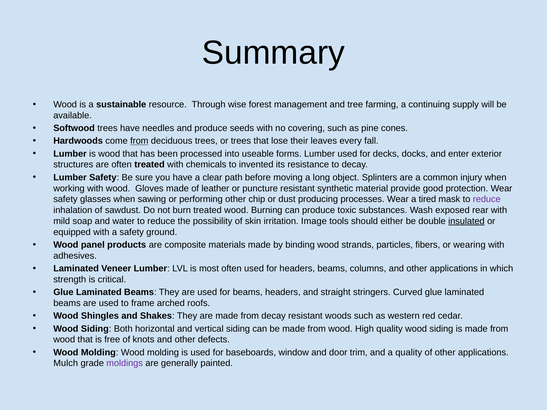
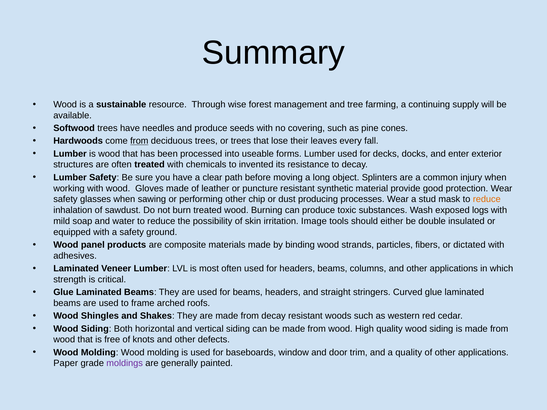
tired: tired -> stud (427, 199)
reduce colour: purple -> orange (487, 199)
rear: rear -> logs (480, 210)
insulated underline: present -> none (466, 221)
wearing: wearing -> dictated (469, 245)
Mulch: Mulch -> Paper (66, 364)
